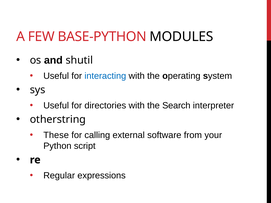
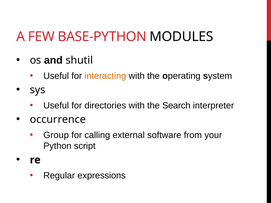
interacting colour: blue -> orange (105, 76)
otherstring: otherstring -> occurrence (58, 120)
These: These -> Group (56, 135)
